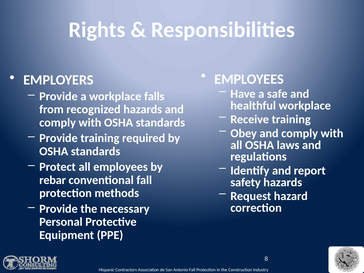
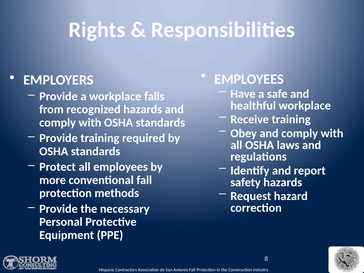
rebar: rebar -> more (53, 180)
